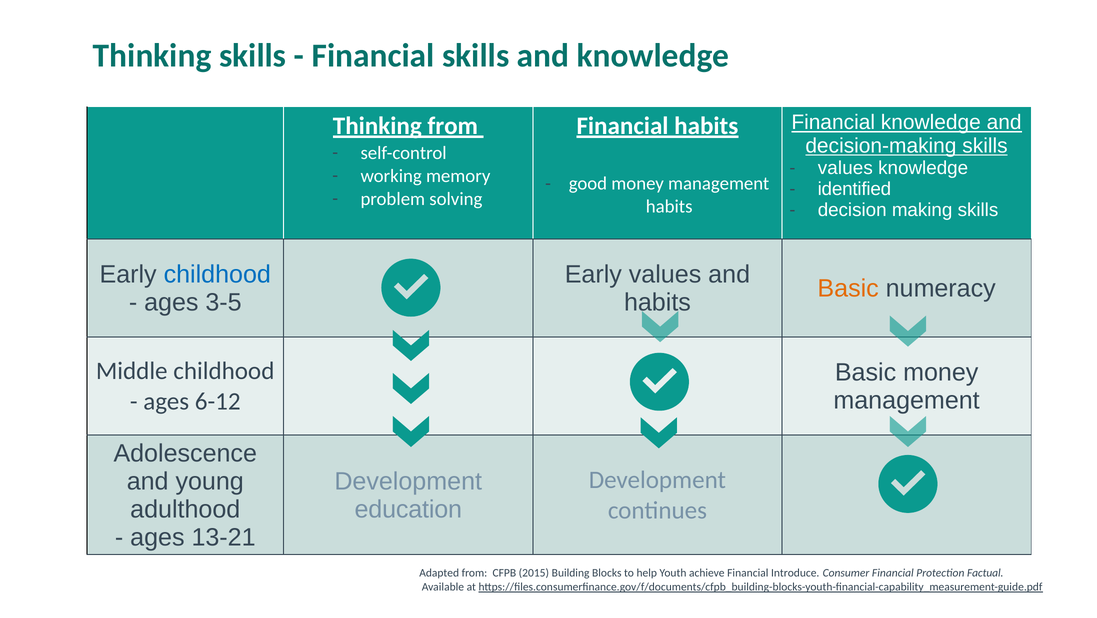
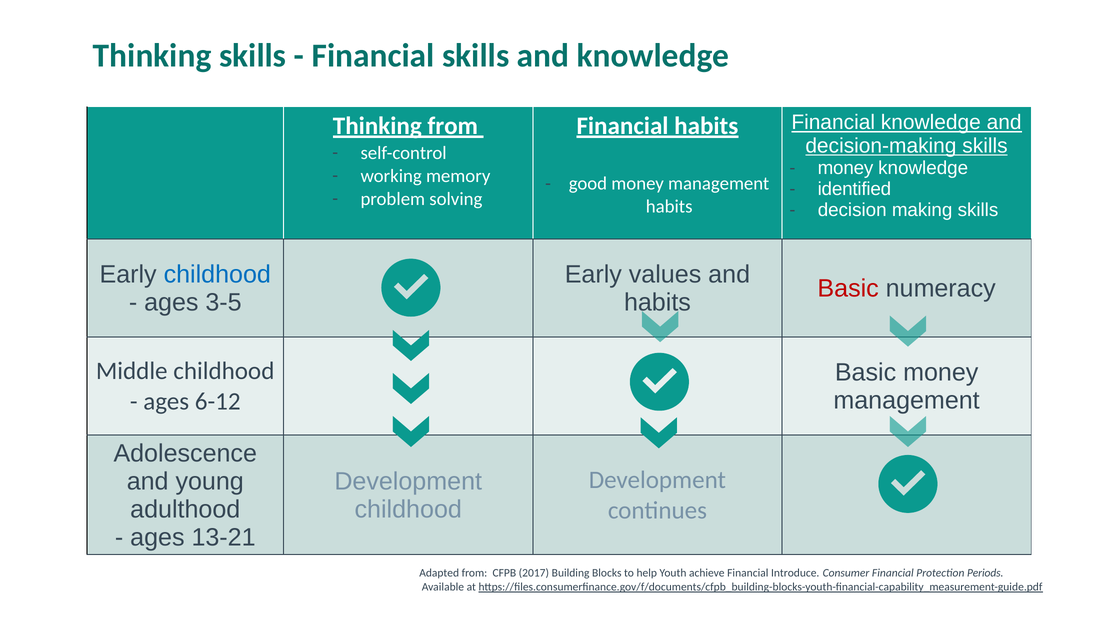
values: values -> money (845, 168)
Basic colour: orange -> red (848, 288)
education: education -> childhood (408, 509)
2015: 2015 -> 2017 (534, 573)
Factual: Factual -> Periods (985, 573)
